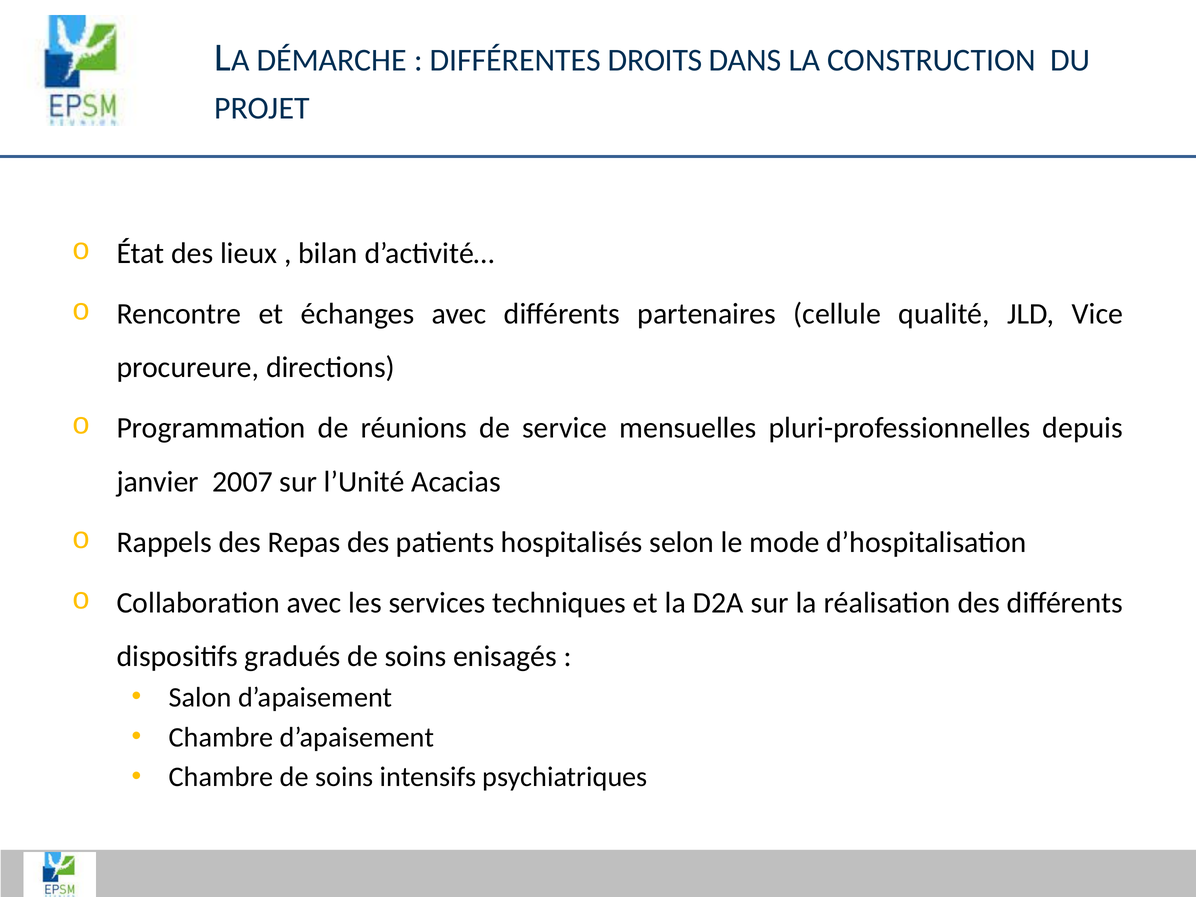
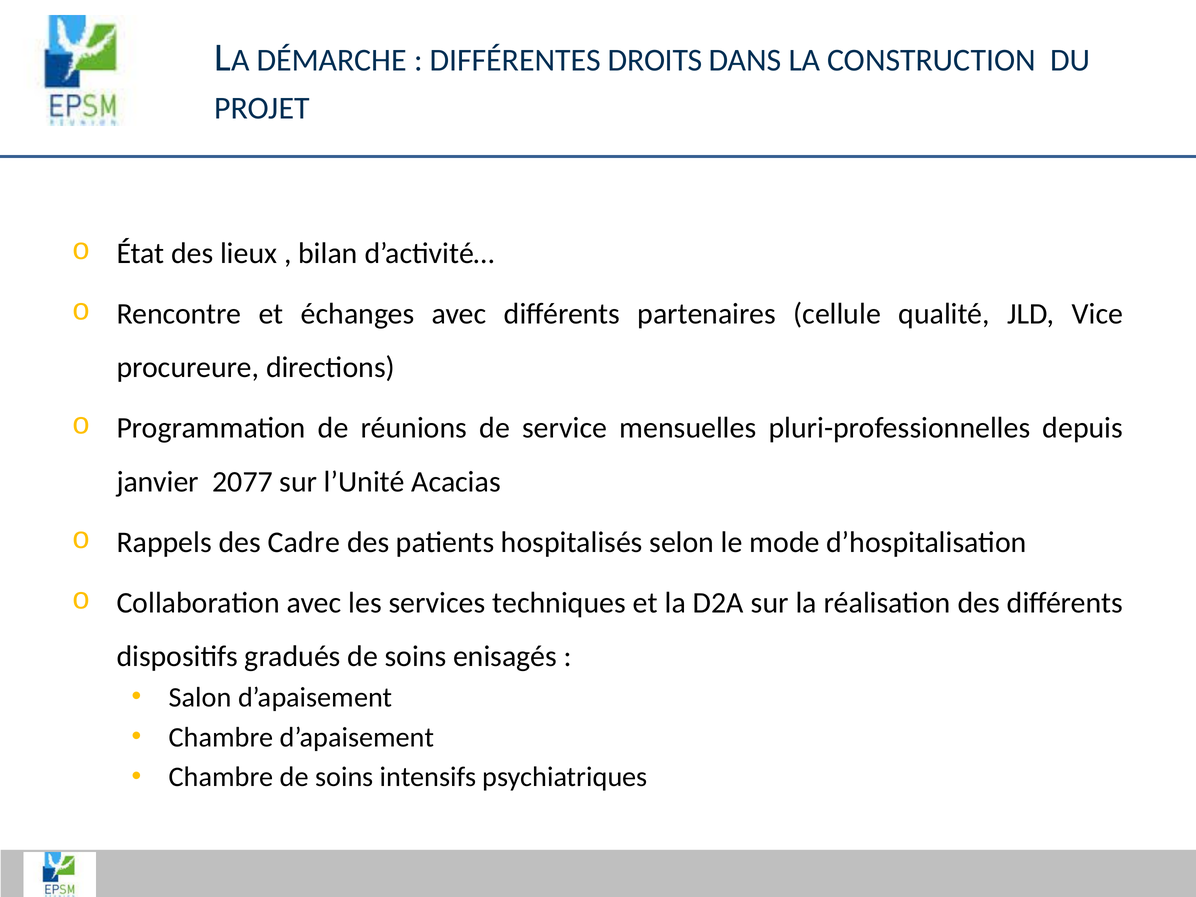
2007: 2007 -> 2077 (242, 482)
Repas: Repas -> Cadre (304, 542)
